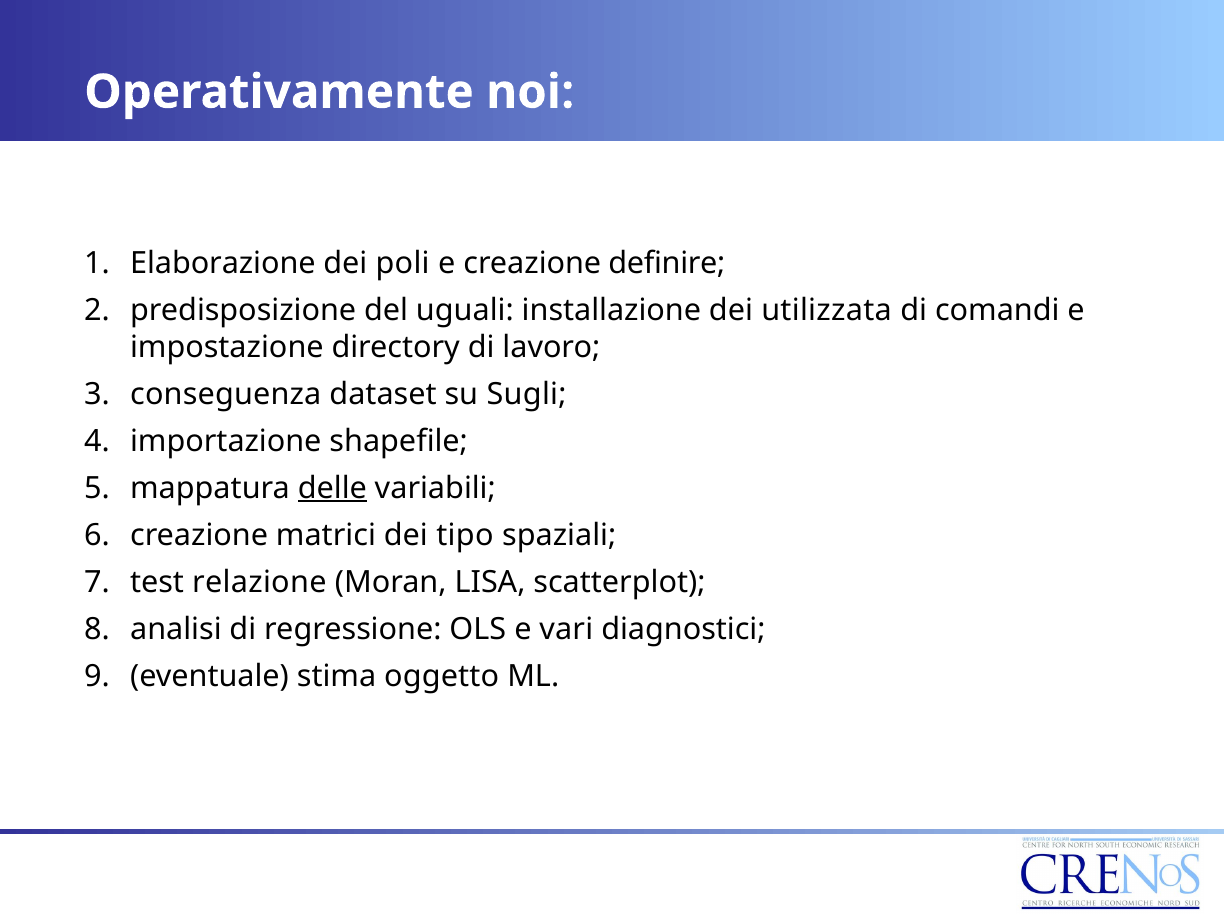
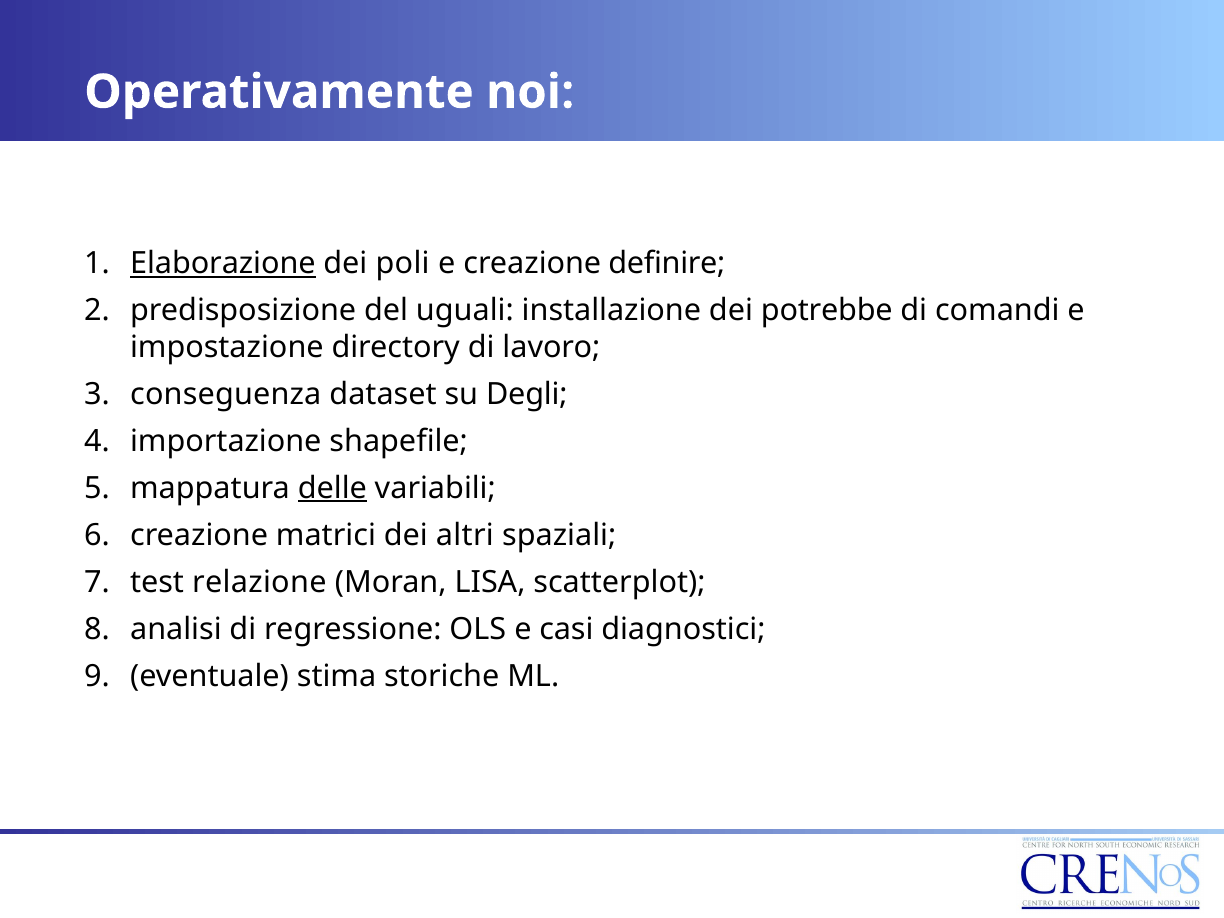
Elaborazione underline: none -> present (223, 264)
utilizzata: utilizzata -> potrebbe (827, 311)
Sugli: Sugli -> Degli (527, 394)
tipo: tipo -> altri (465, 535)
vari: vari -> casi (566, 629)
oggetto: oggetto -> storiche (442, 676)
